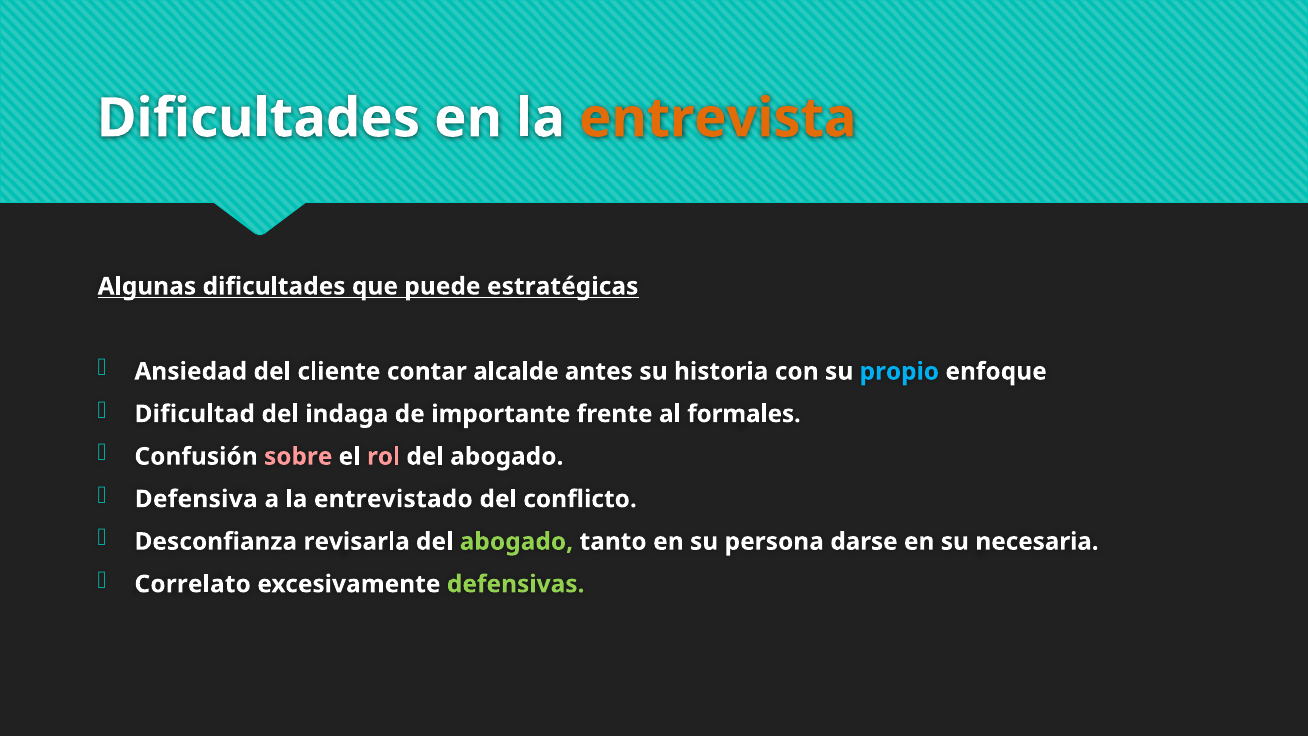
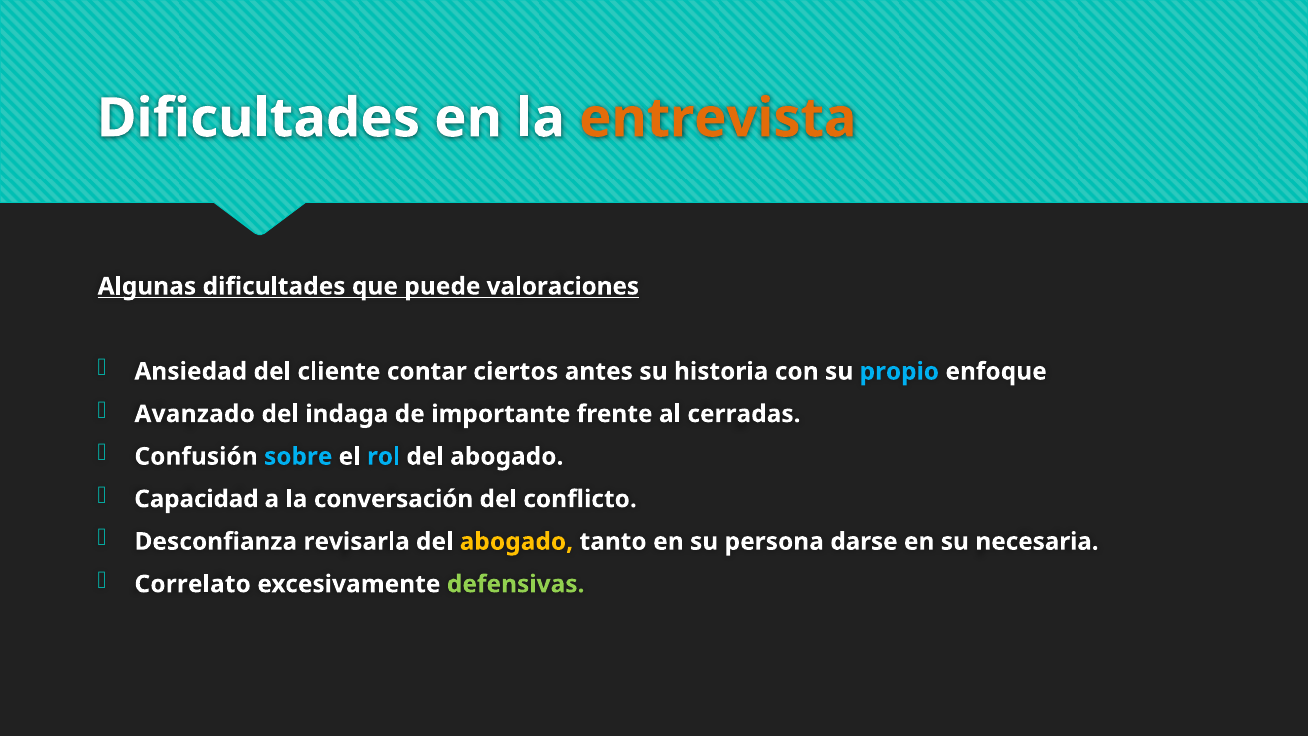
estratégicas: estratégicas -> valoraciones (563, 286)
alcalde: alcalde -> ciertos (516, 371)
Dificultad: Dificultad -> Avanzado (195, 414)
formales: formales -> cerradas (744, 414)
sobre colour: pink -> light blue (298, 456)
rol colour: pink -> light blue (384, 456)
Defensiva: Defensiva -> Capacidad (196, 499)
entrevistado: entrevistado -> conversación (394, 499)
abogado colour: light green -> yellow (516, 541)
